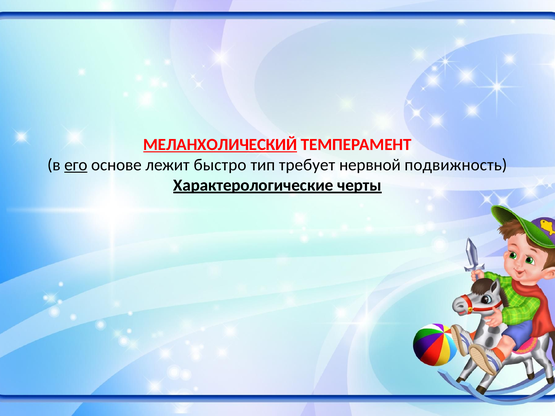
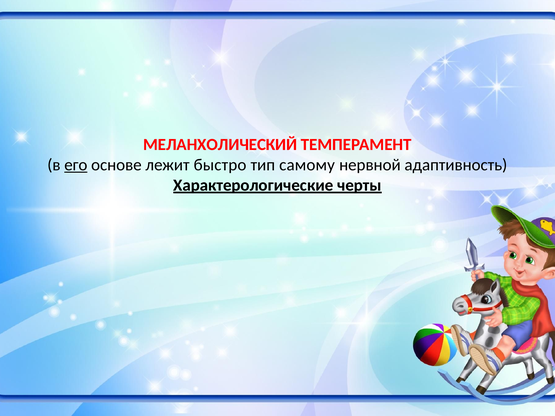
МЕЛАНХОЛИЧЕСКИЙ underline: present -> none (220, 145)
требует: требует -> самому (307, 165)
подвижность: подвижность -> адаптивность (456, 165)
